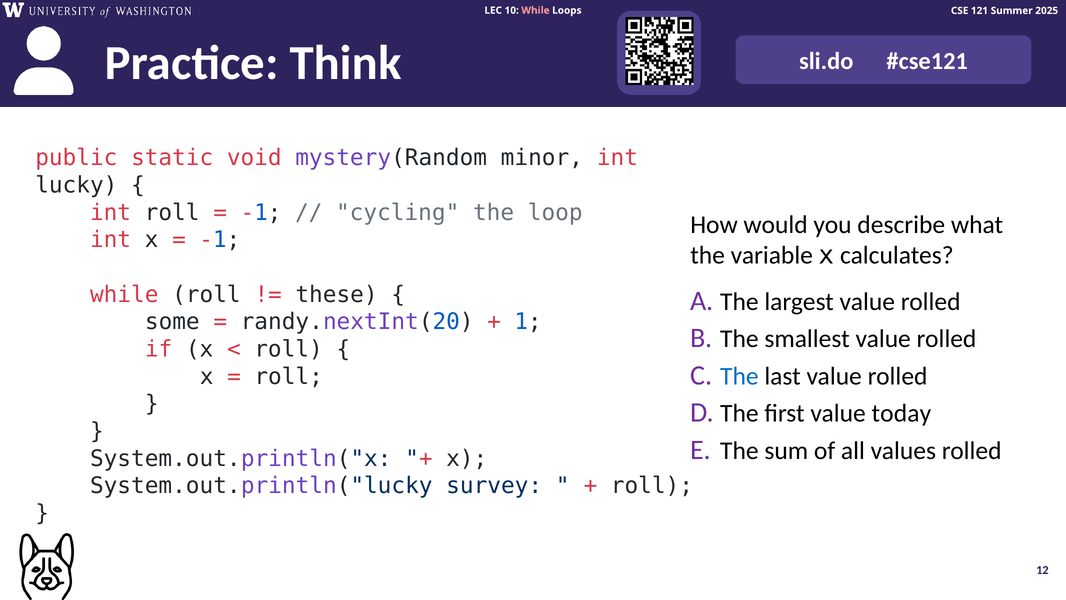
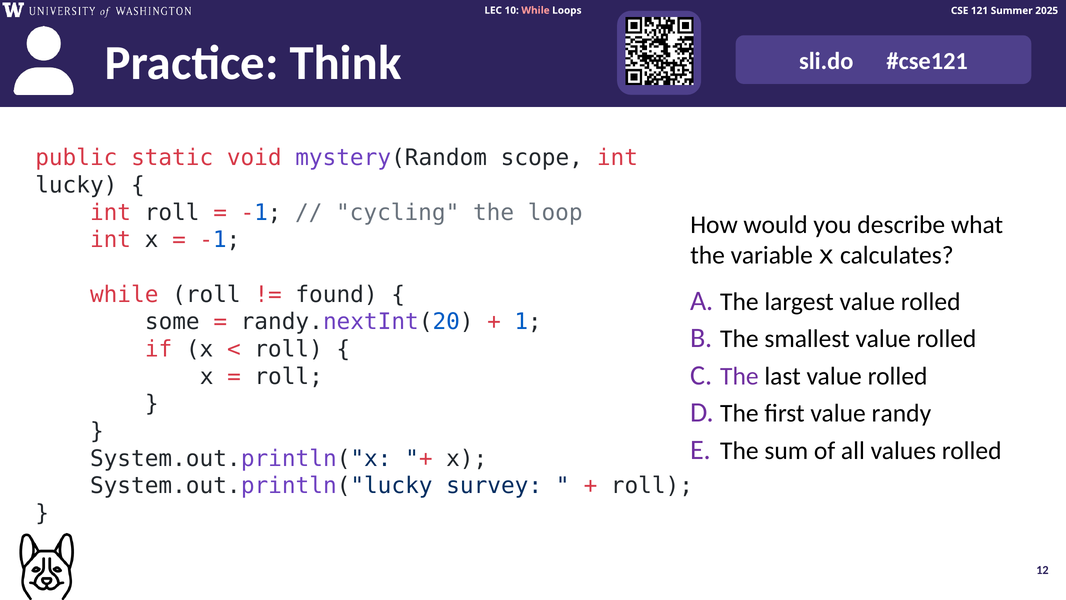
minor: minor -> scope (542, 158)
these: these -> found (337, 294)
The colour: blue -> purple (739, 376)
today: today -> randy (901, 413)
